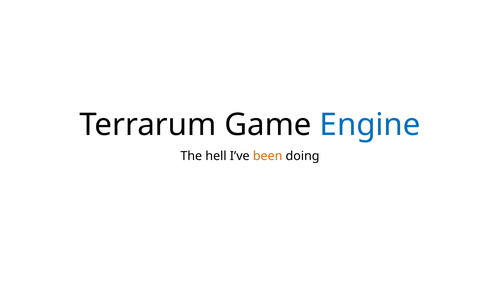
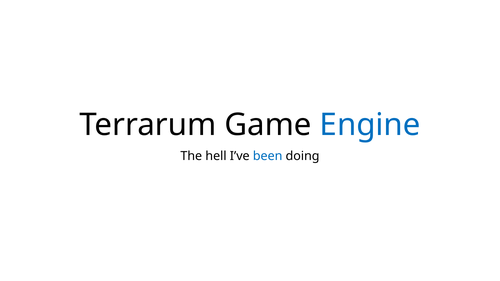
been colour: orange -> blue (268, 156)
